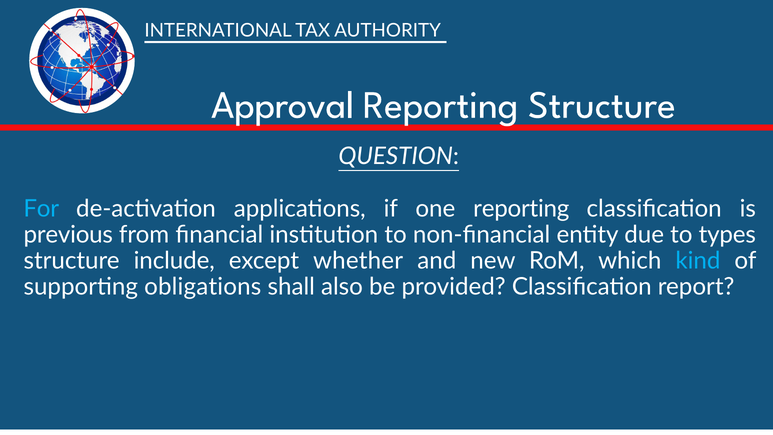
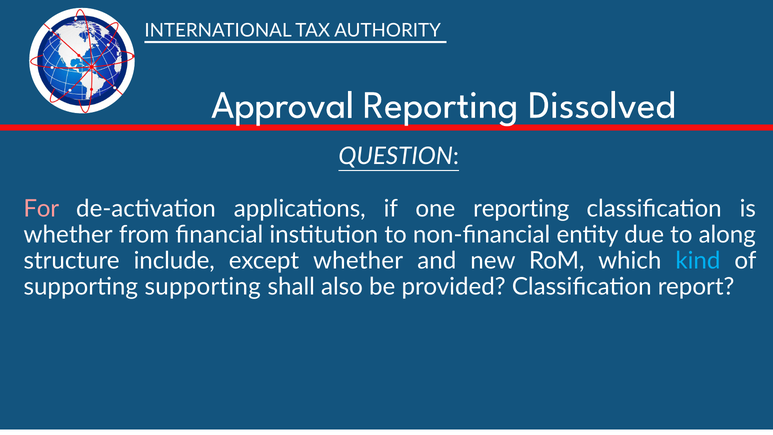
Reporting Structure: Structure -> Dissolved (602, 105)
For colour: light blue -> pink (41, 209)
previous: previous -> whether (68, 235)
types: types -> along (727, 235)
supporting obligations: obligations -> supporting (203, 287)
